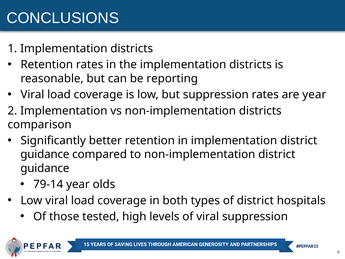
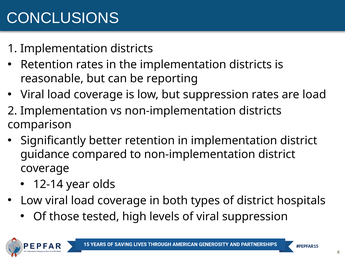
are year: year -> load (314, 95)
guidance: guidance -> coverage (45, 168)
79-14: 79-14 -> 12-14 (48, 184)
